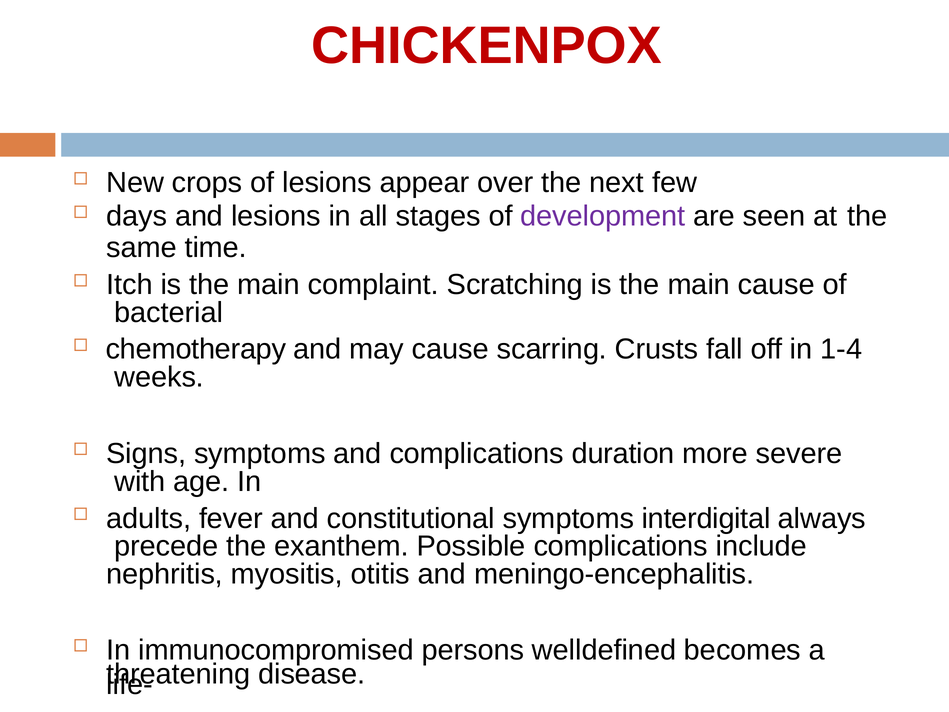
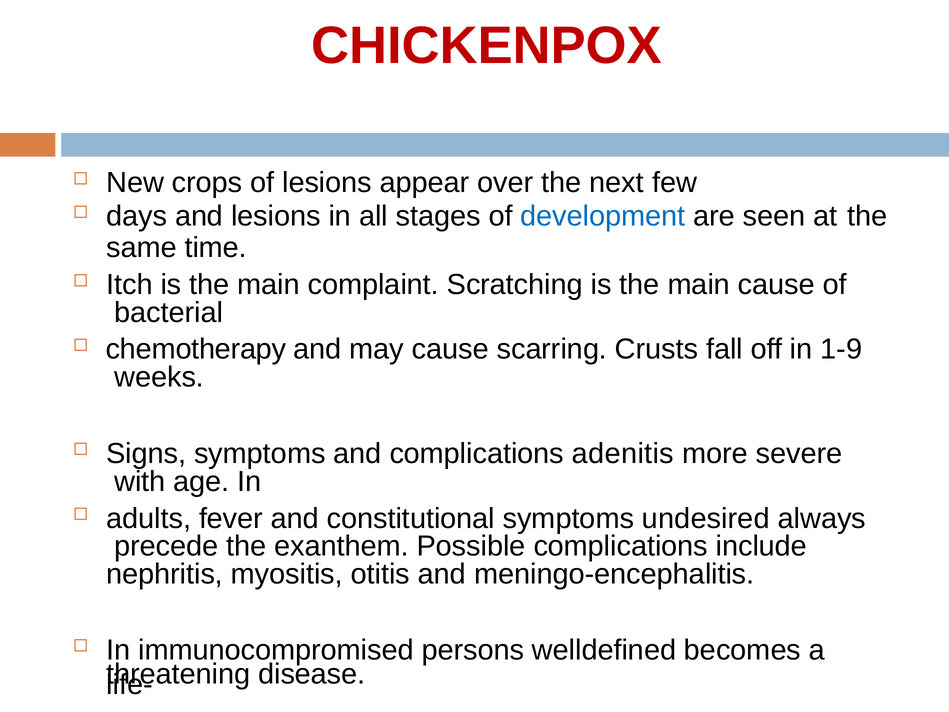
development colour: purple -> blue (603, 216)
1-4: 1-4 -> 1-9 (841, 349)
duration: duration -> adenitis (623, 454)
interdigital: interdigital -> undesired (706, 518)
